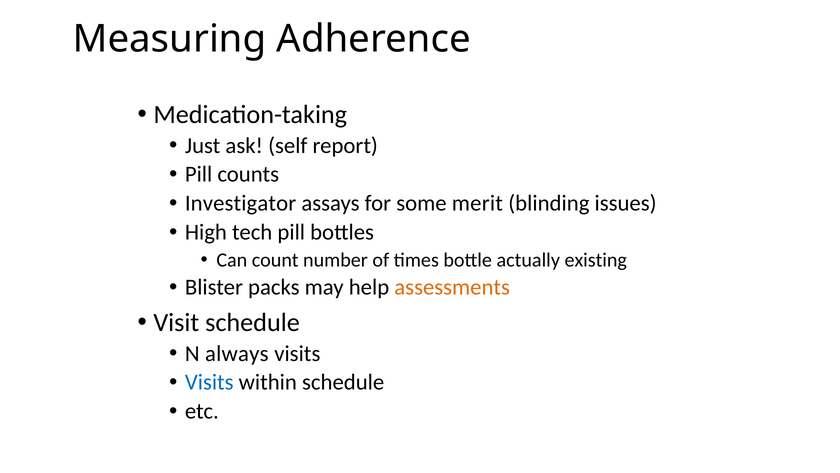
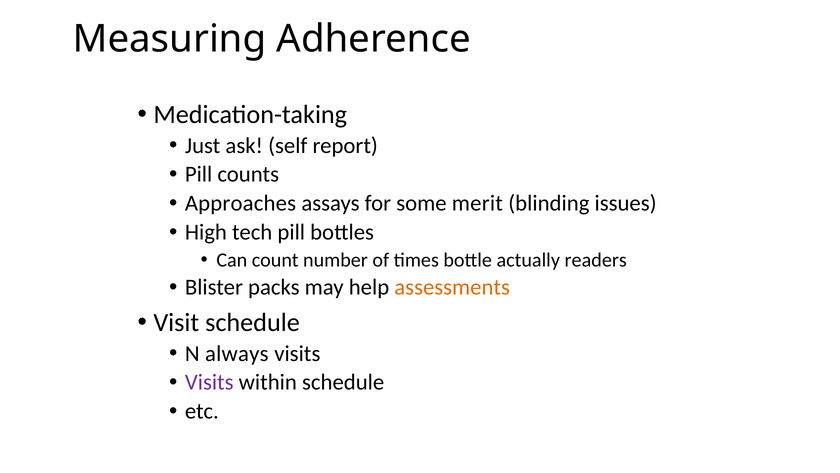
Investigator: Investigator -> Approaches (241, 203)
existing: existing -> readers (596, 260)
Visits colour: blue -> purple (209, 382)
